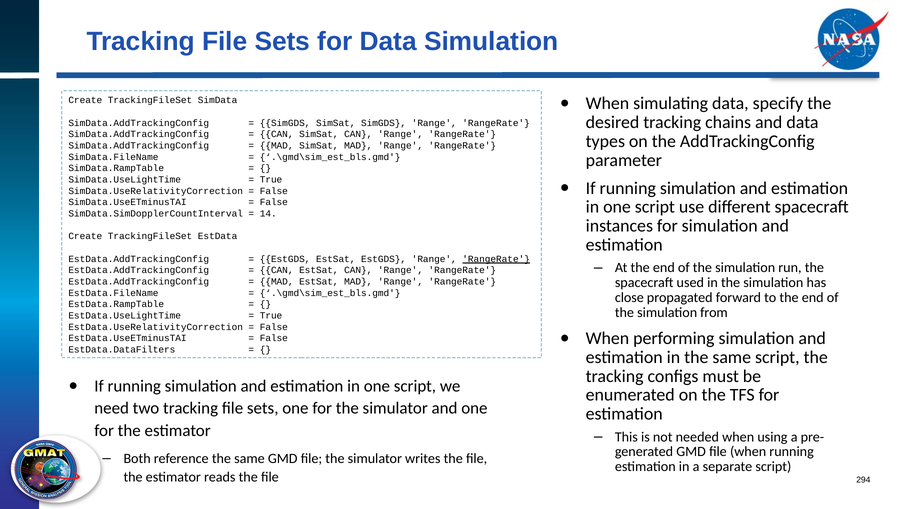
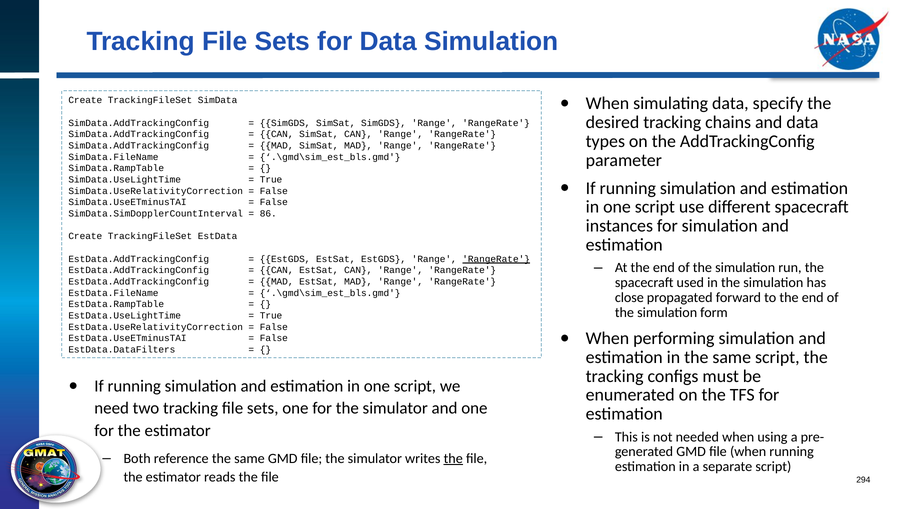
14: 14 -> 86 (268, 213)
from: from -> form (714, 312)
the underline: none -> present (453, 458)
